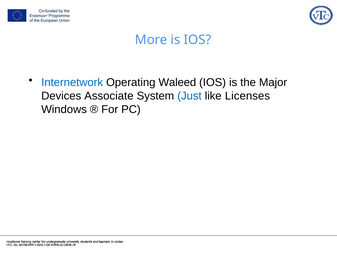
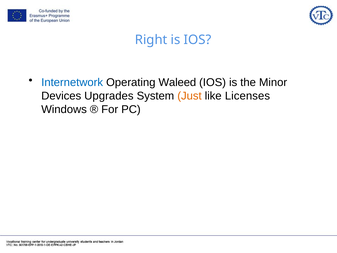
More: More -> Right (151, 40)
Major: Major -> Minor (273, 82)
Associate: Associate -> Upgrades (109, 96)
Just colour: blue -> orange (189, 96)
